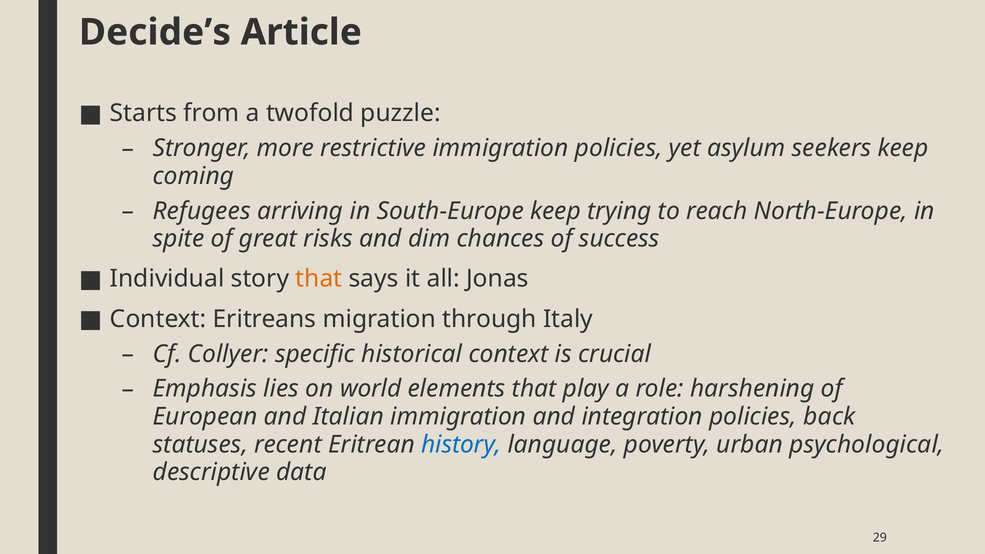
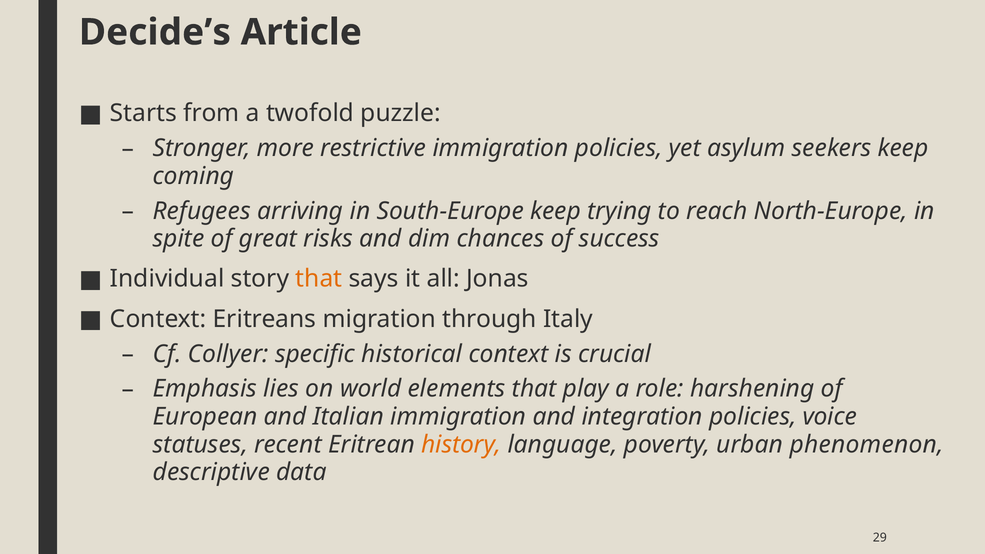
back: back -> voice (830, 417)
history colour: blue -> orange (461, 444)
psychological: psychological -> phenomenon (867, 444)
